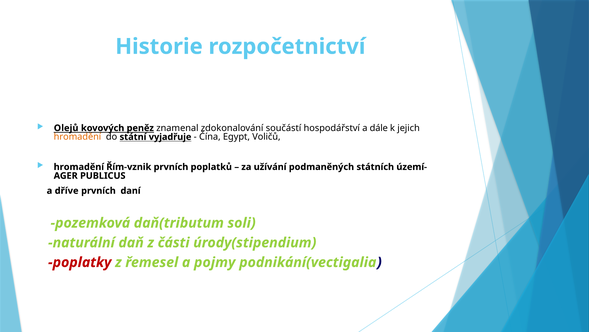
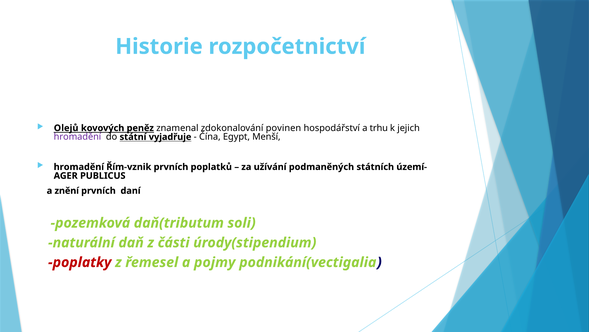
součástí: součástí -> povinen (283, 128)
dále: dále -> trhu (379, 128)
hromadění colour: orange -> purple (77, 137)
Voličů: Voličů -> Menší (266, 137)
dříve: dříve -> znění (67, 190)
